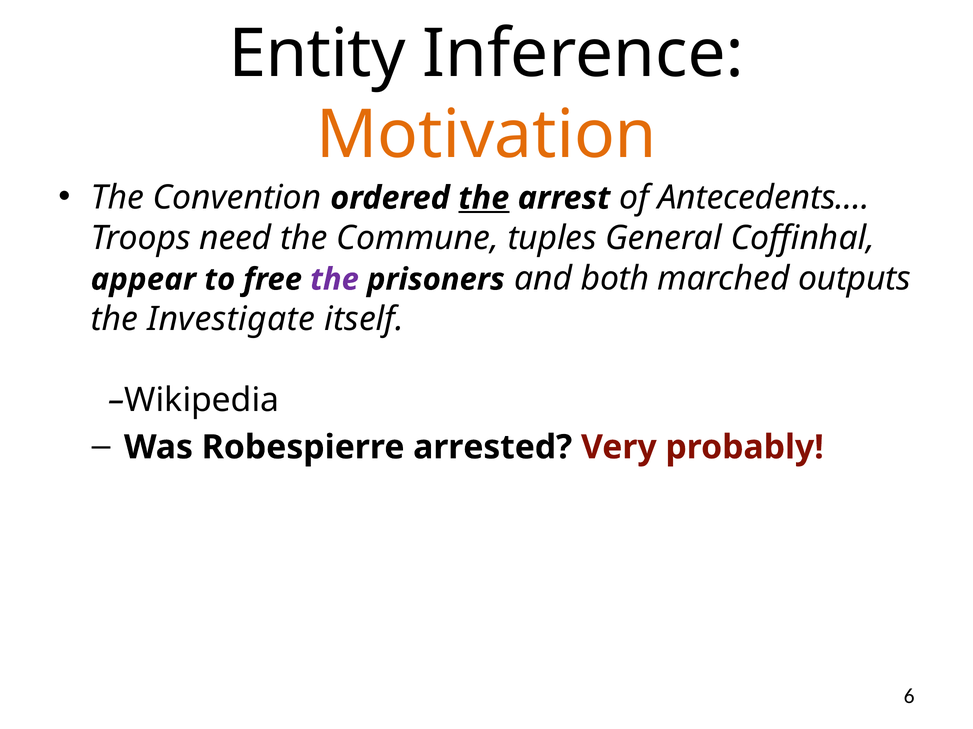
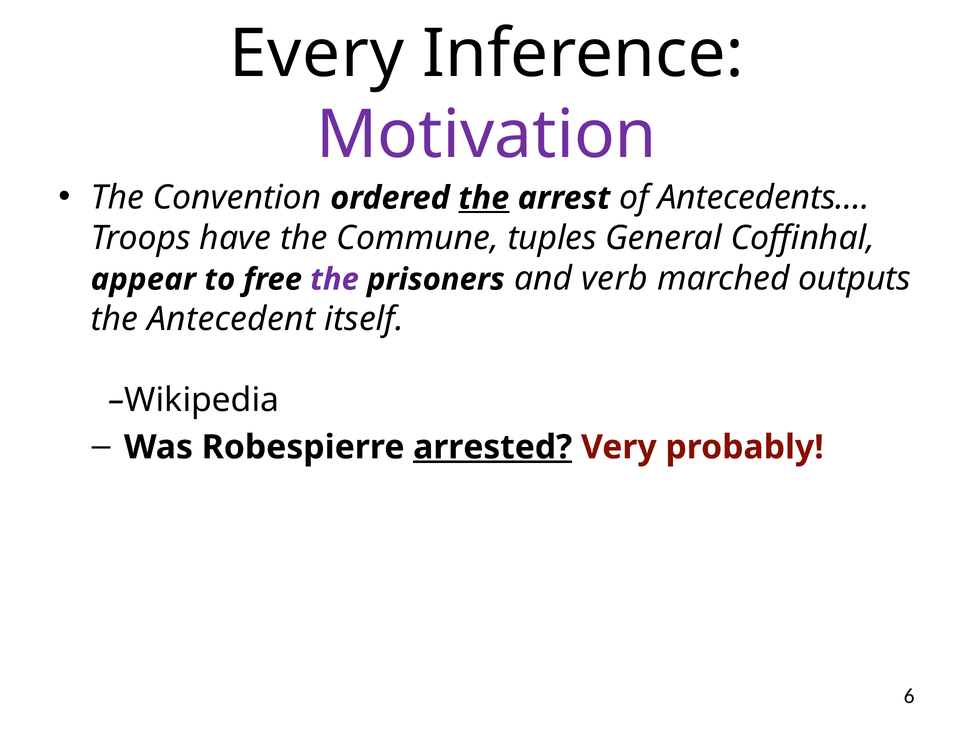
Entity: Entity -> Every (317, 54)
Motivation colour: orange -> purple (486, 135)
need: need -> have (235, 238)
both: both -> verb (615, 279)
Investigate: Investigate -> Antecedent (231, 319)
arrested underline: none -> present (493, 448)
